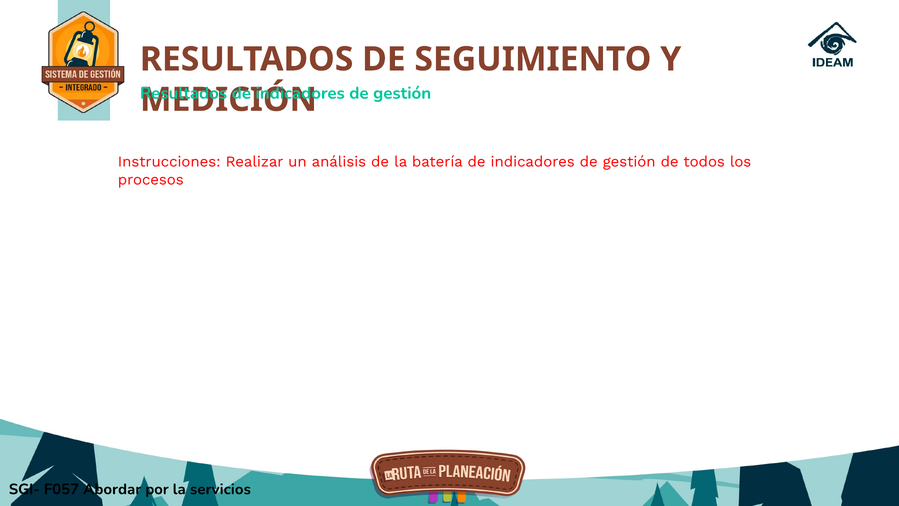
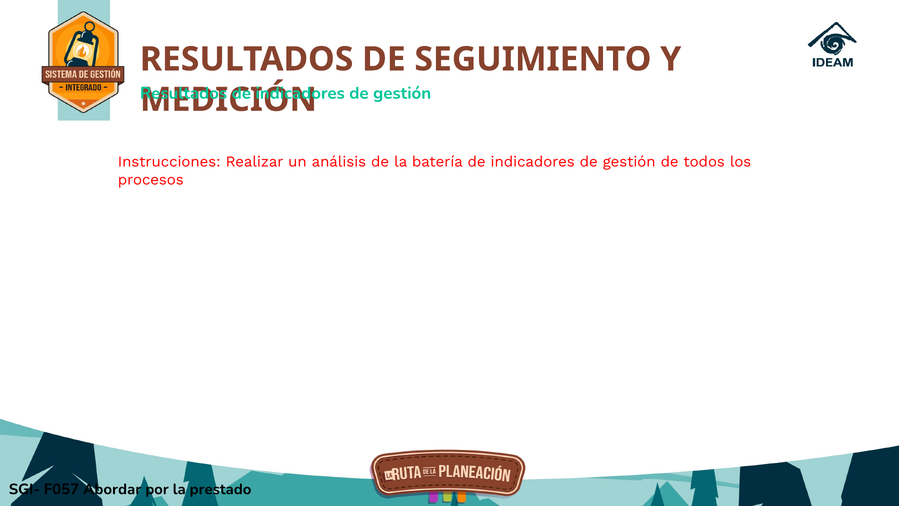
servicios: servicios -> prestado (220, 489)
